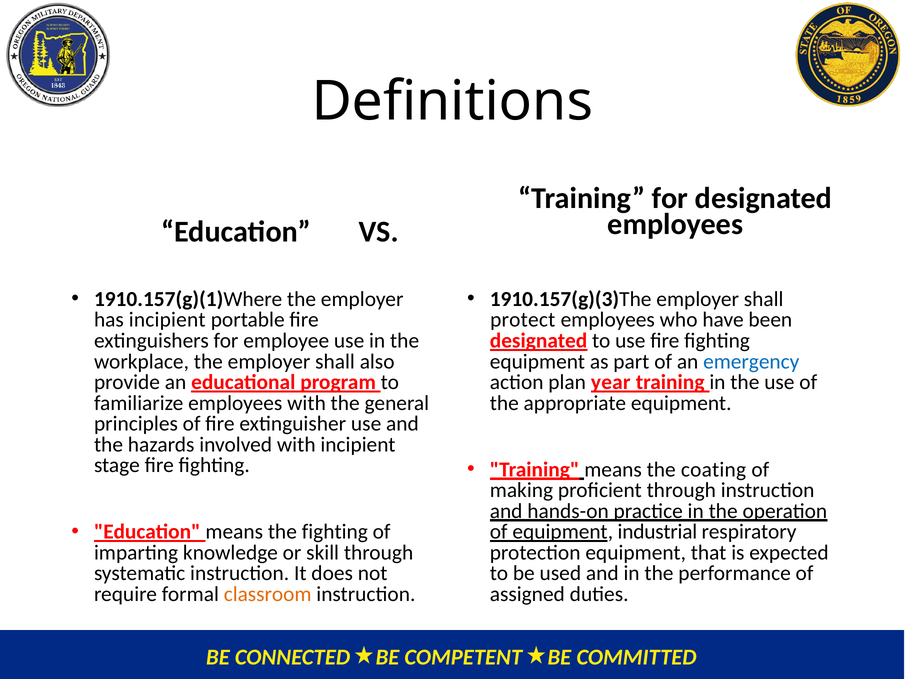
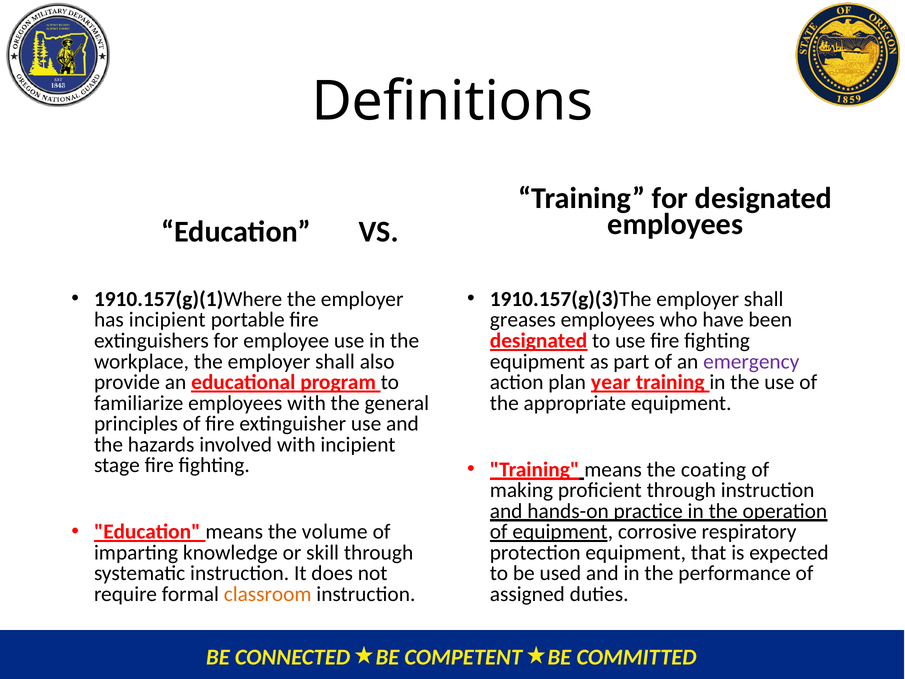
protect: protect -> greases (523, 320)
emergency colour: blue -> purple (751, 361)
the fighting: fighting -> volume (335, 532)
industrial: industrial -> corrosive (657, 532)
